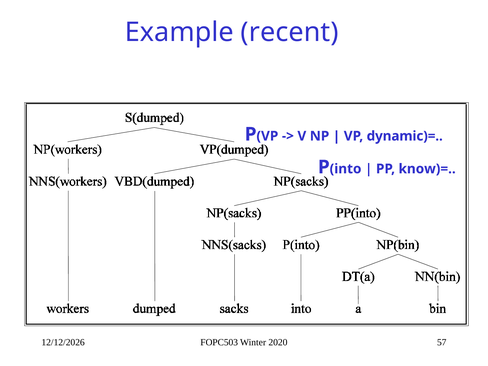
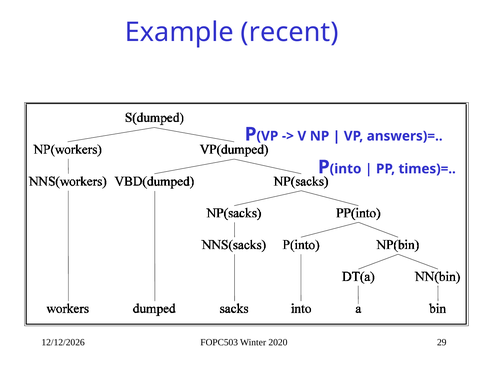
dynamic)=: dynamic)= -> answers)= (405, 136)
know)=: know)= -> times)= (427, 169)
57: 57 -> 29 (442, 342)
